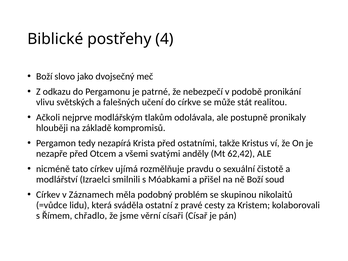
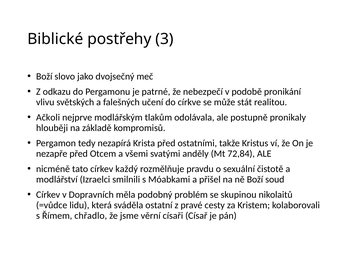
4: 4 -> 3 (165, 39)
62,42: 62,42 -> 72,84 (241, 154)
ujímá: ujímá -> každý (127, 169)
Záznamech: Záznamech -> Dopravních (91, 195)
